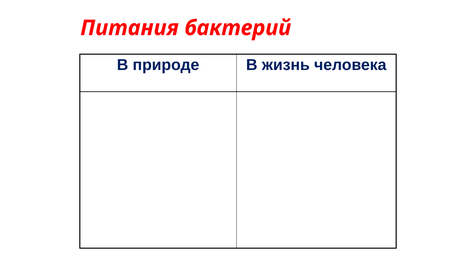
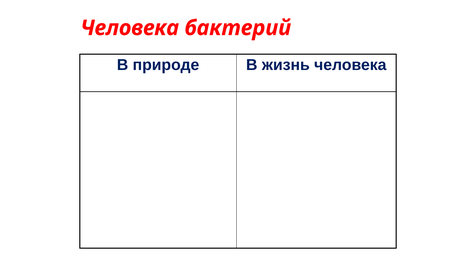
Питания: Питания -> Человека (130, 28)
